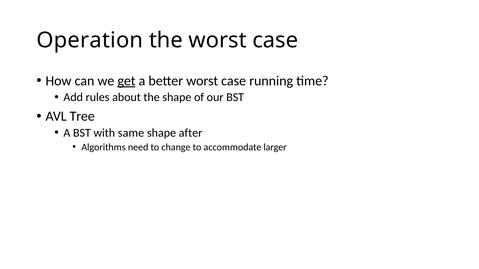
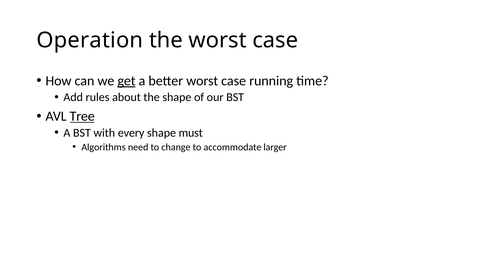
Tree underline: none -> present (82, 116)
same: same -> every (131, 133)
after: after -> must (191, 133)
